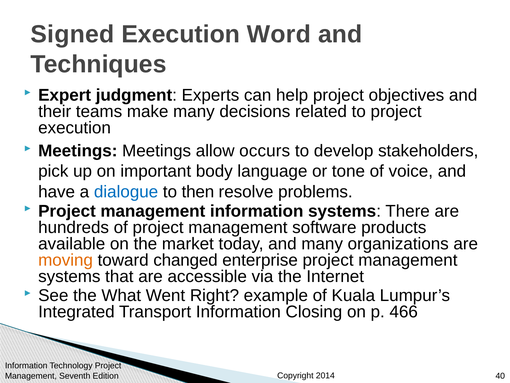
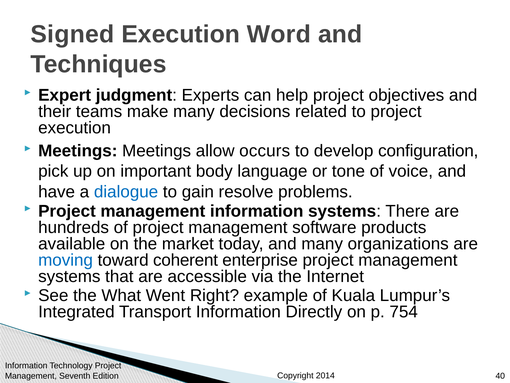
stakeholders: stakeholders -> configuration (428, 151)
then: then -> gain (198, 192)
moving colour: orange -> blue (66, 260)
changed: changed -> coherent (186, 260)
Closing: Closing -> Directly (314, 312)
466: 466 -> 754 (404, 312)
